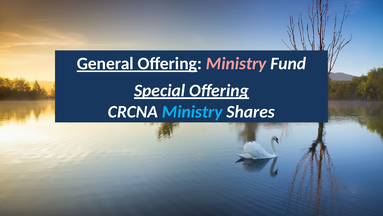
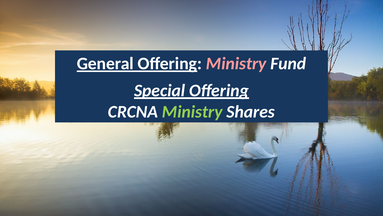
Ministry colour: light blue -> light green (192, 111)
